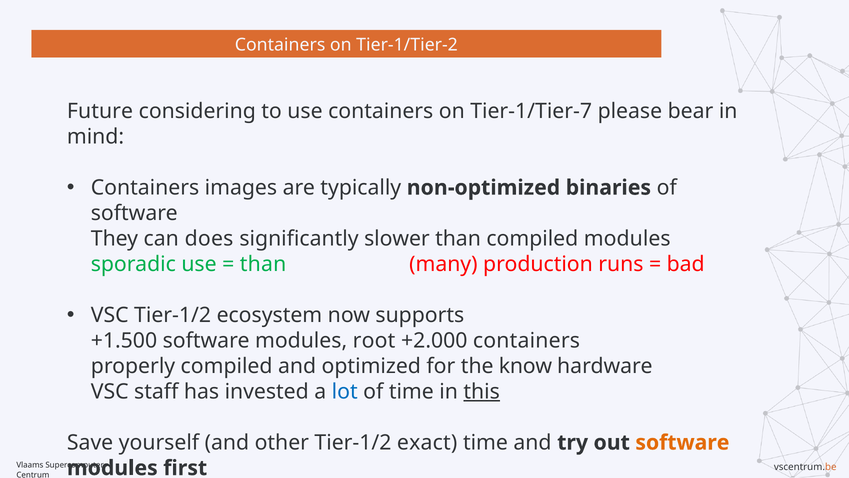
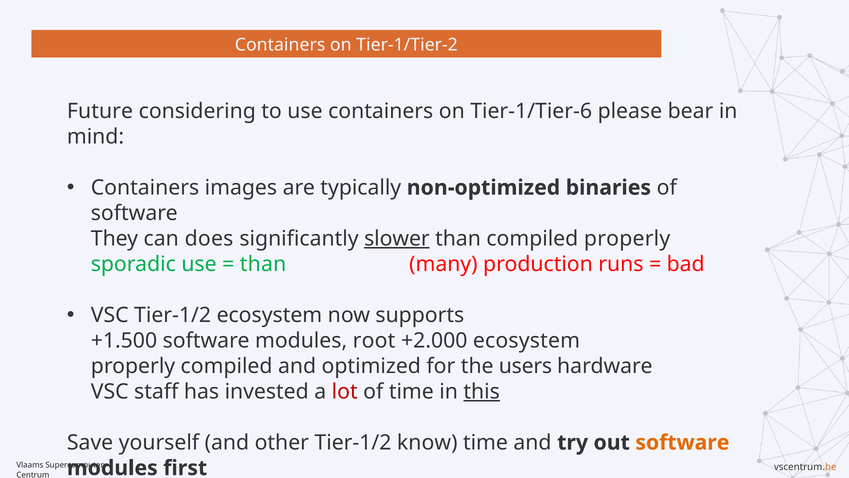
Tier-1/Tier-7: Tier-1/Tier-7 -> Tier-1/Tier-6 (531, 111)
slower underline: none -> present (397, 238)
compiled modules: modules -> properly (627, 238)
+2.000 containers: containers -> ecosystem (526, 340)
know: know -> users (525, 366)
lot colour: blue -> red (345, 391)
exact: exact -> know (427, 442)
